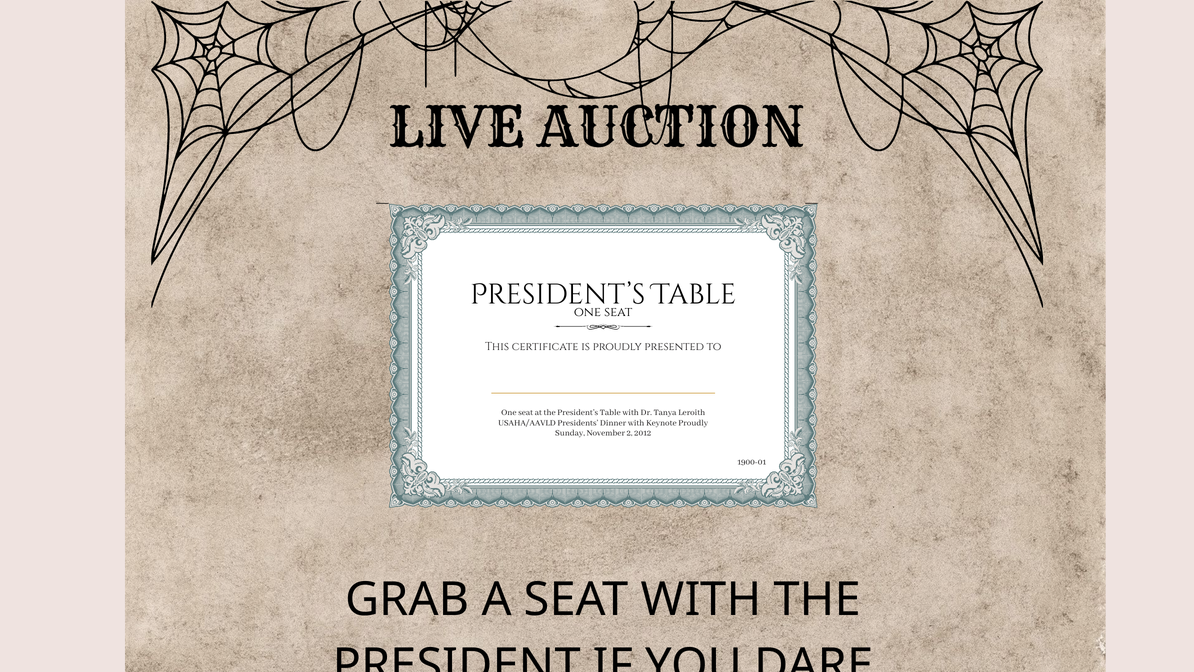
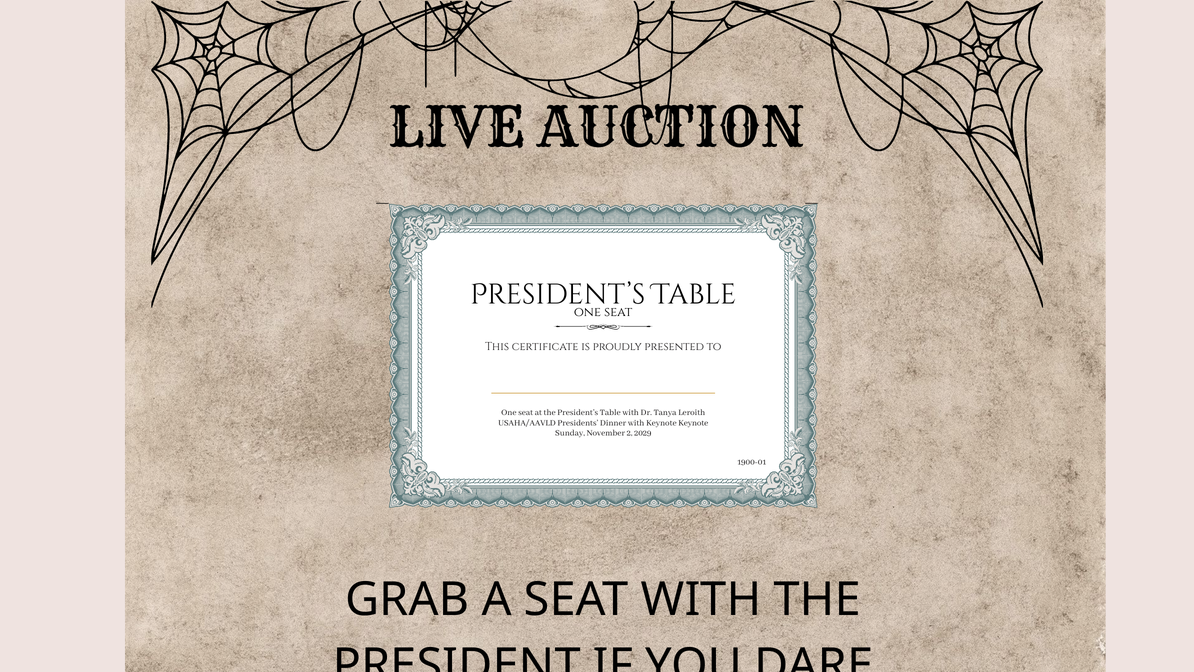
Keynote Proudly: Proudly -> Keynote (693, 422)
2012: 2012 -> 2029 (643, 433)
